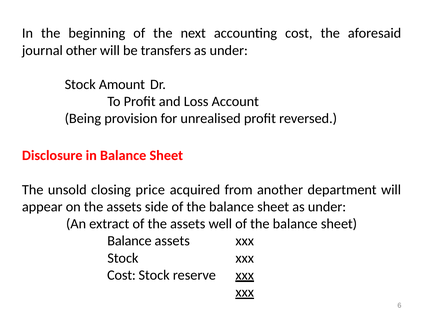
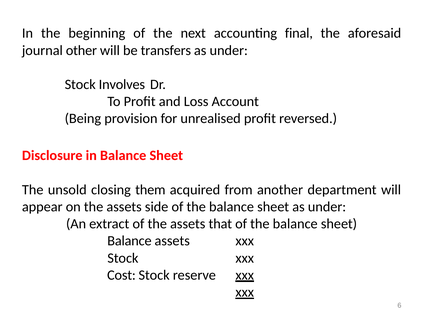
accounting cost: cost -> final (299, 33)
Amount: Amount -> Involves (122, 85)
price: price -> them (150, 190)
well: well -> that (220, 224)
